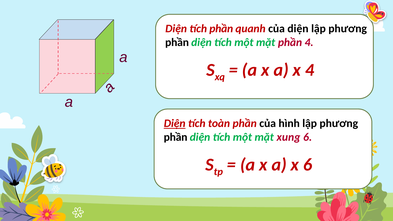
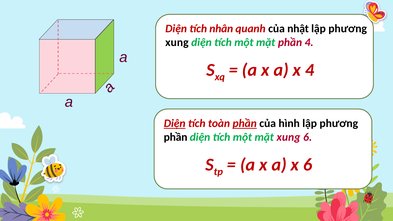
tích phần: phần -> nhân (221, 29)
của diện: diện -> nhật (298, 29)
phần: phần -> xung (177, 42)
phần underline: none -> present (245, 123)
